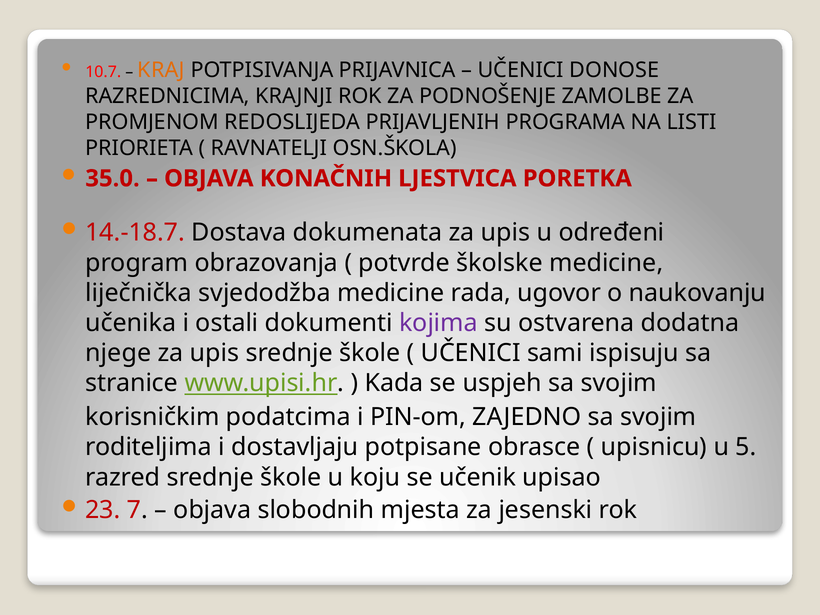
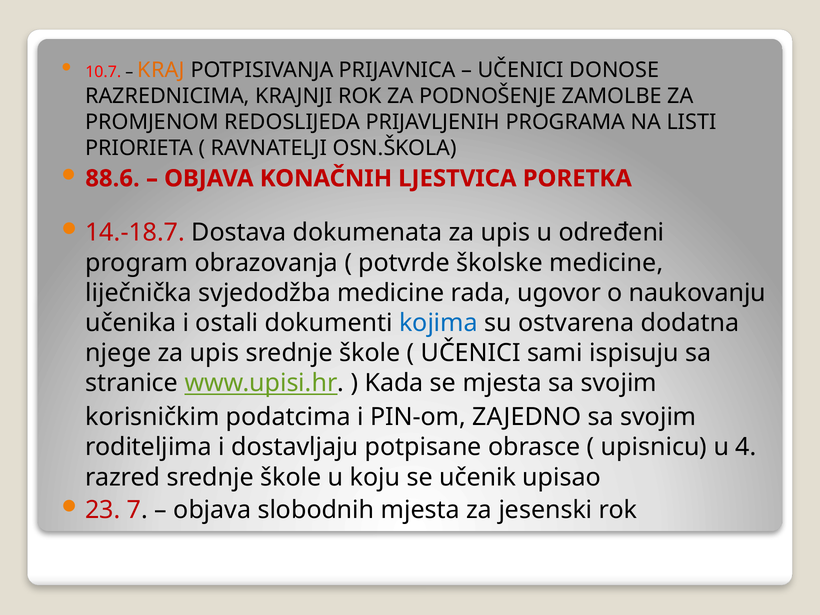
35.0: 35.0 -> 88.6 (113, 178)
kojima colour: purple -> blue (438, 323)
se uspjeh: uspjeh -> mjesta (502, 383)
5: 5 -> 4 (746, 447)
